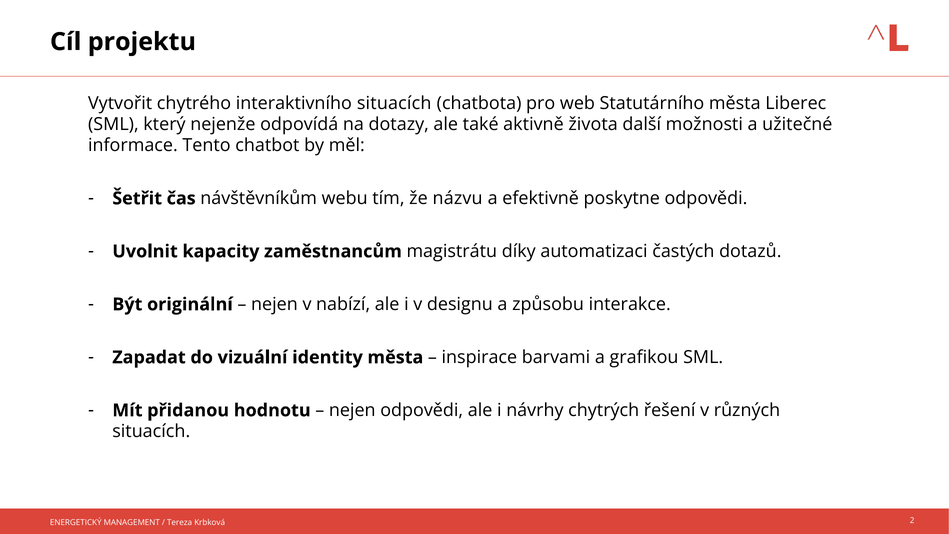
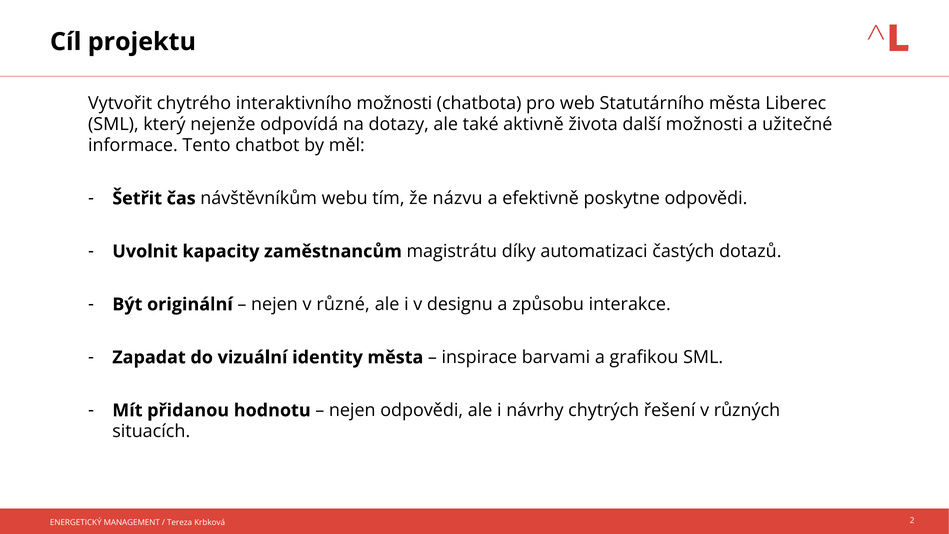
interaktivního situacích: situacích -> možnosti (394, 103)
nabízí: nabízí -> různé (343, 304)
